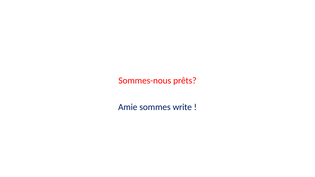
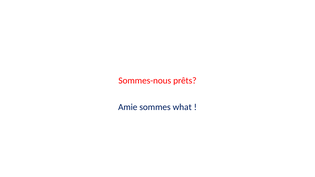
write: write -> what (182, 107)
